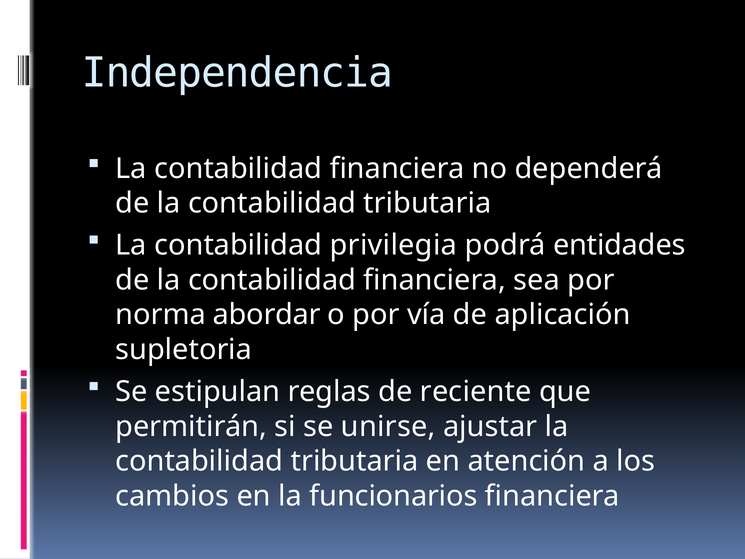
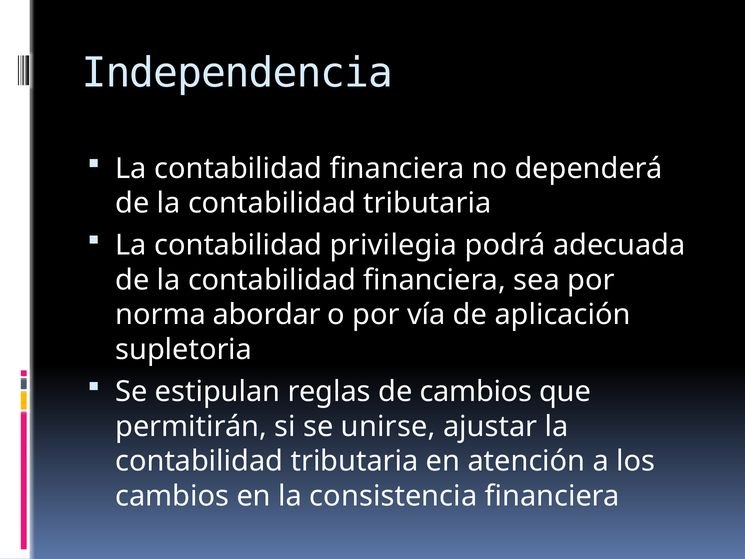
entidades: entidades -> adecuada (619, 245)
de reciente: reciente -> cambios (476, 392)
funcionarios: funcionarios -> consistencia (393, 496)
